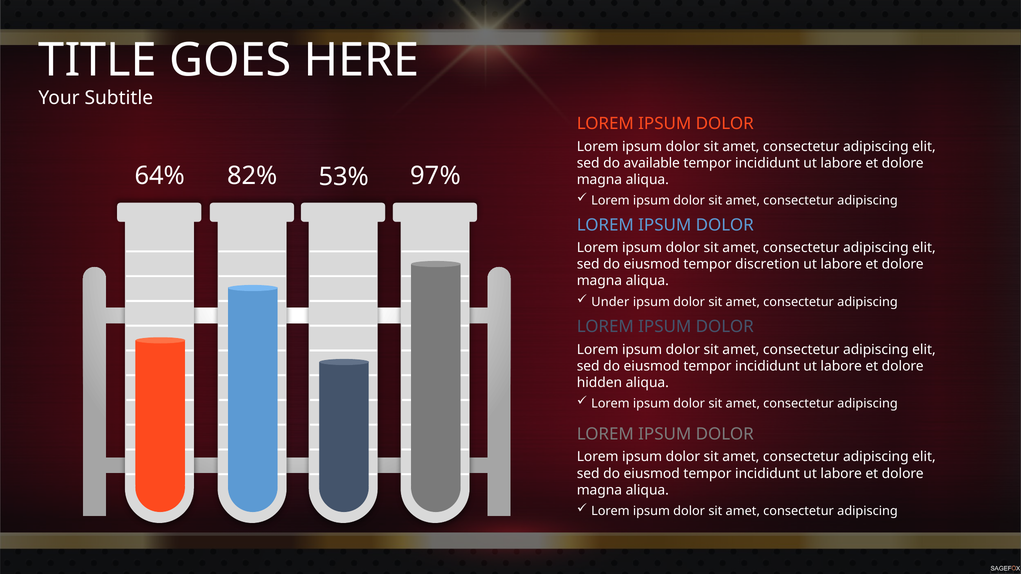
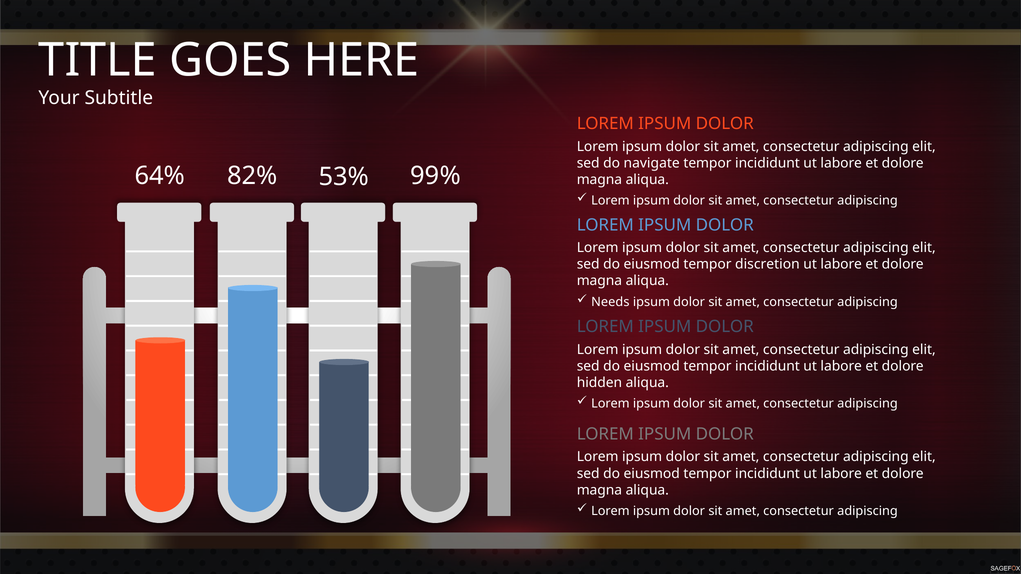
available: available -> navigate (652, 163)
97%: 97% -> 99% (436, 176)
Under: Under -> Needs (610, 302)
